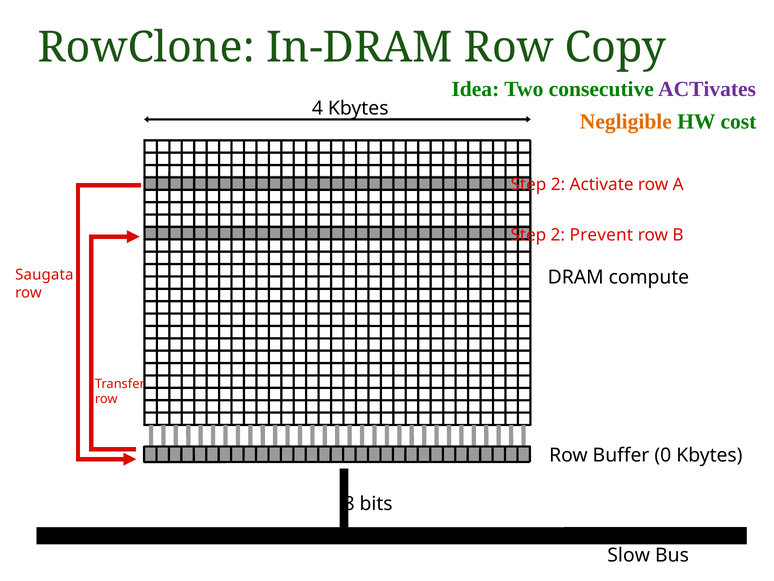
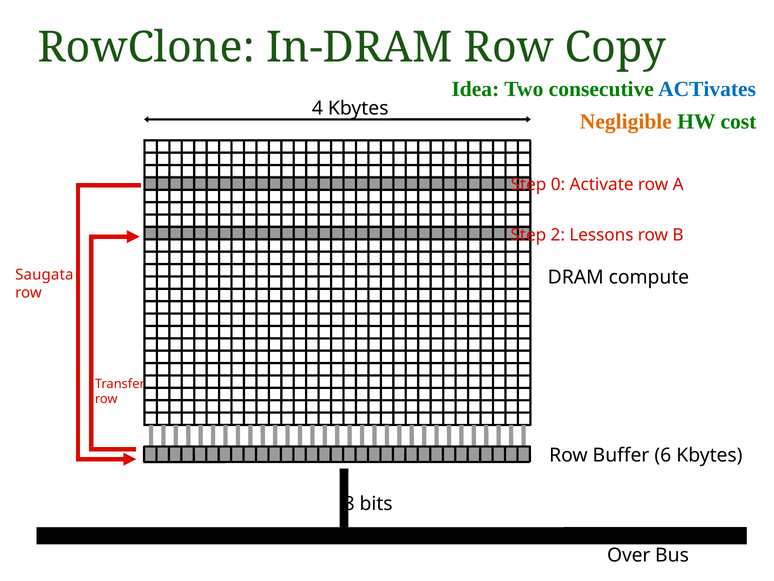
ACTivates colour: purple -> blue (707, 89)
2: 2 -> 0 (558, 184)
Prevent: Prevent -> Lessons (601, 235)
0: 0 -> 6 (663, 455)
Slow: Slow -> Over (629, 555)
